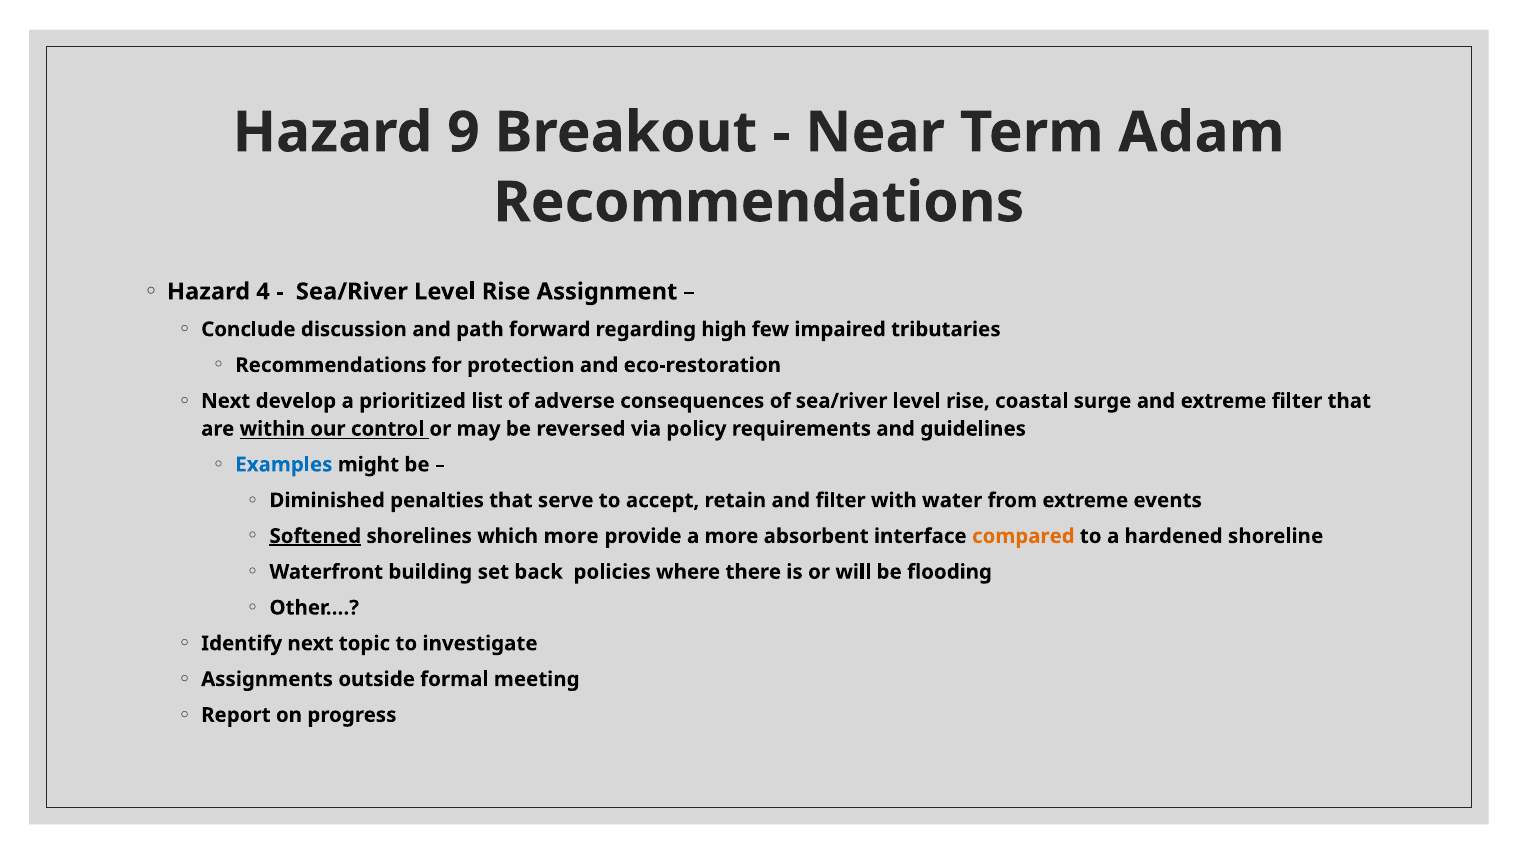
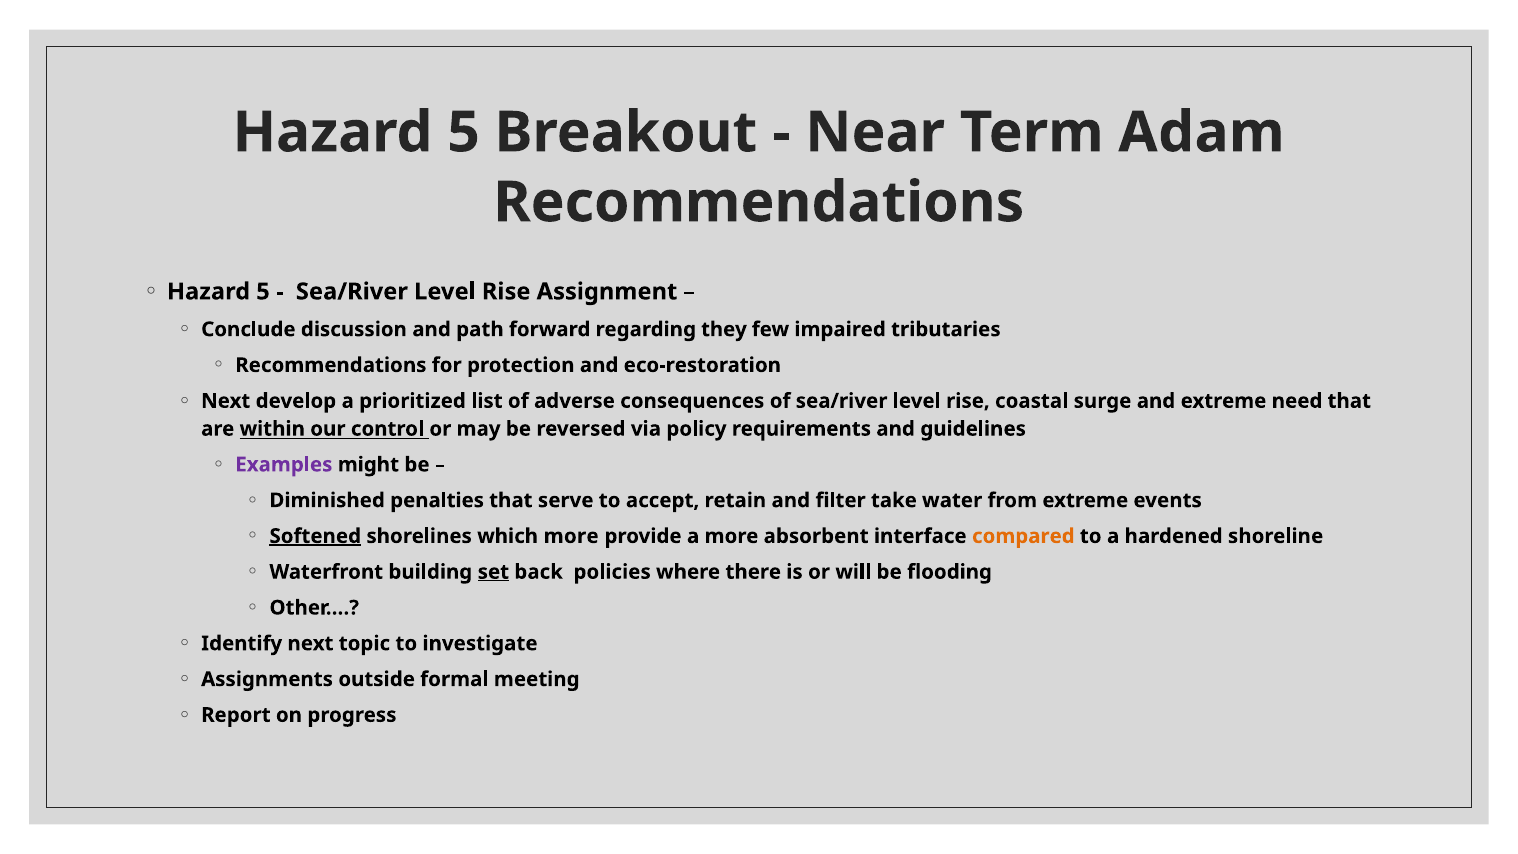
9: 9 -> 5 (464, 133)
4: 4 -> 5 (263, 292)
high: high -> they (724, 329)
extreme filter: filter -> need (1297, 401)
Examples colour: blue -> purple (284, 465)
with: with -> take (894, 500)
set underline: none -> present (493, 572)
